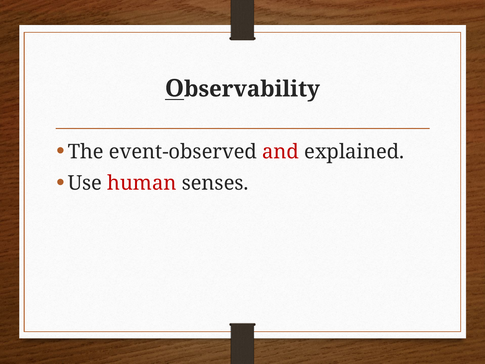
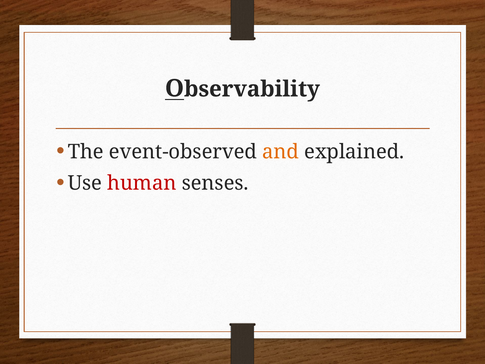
and colour: red -> orange (281, 152)
